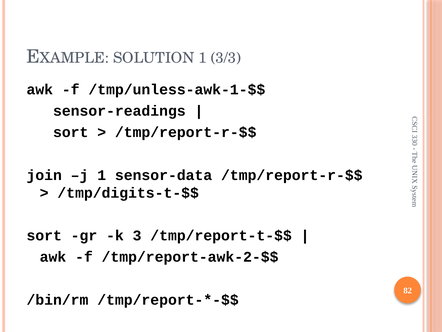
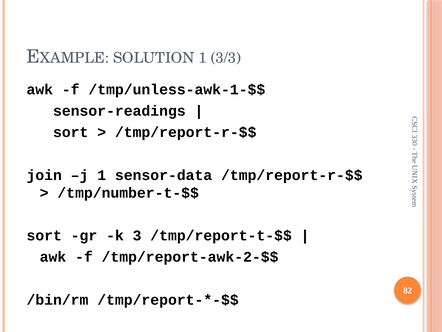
/tmp/digits-t-$$: /tmp/digits-t-$$ -> /tmp/number-t-$$ (128, 193)
